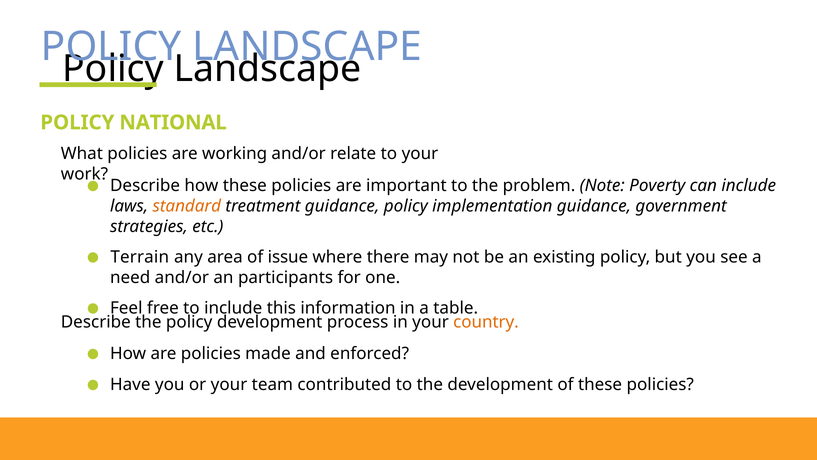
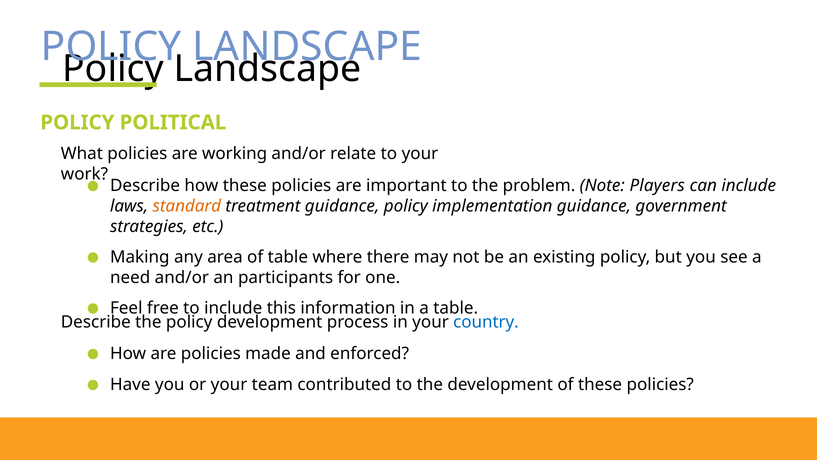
NATIONAL: NATIONAL -> POLITICAL (173, 122)
Poverty: Poverty -> Players (657, 185)
Terrain: Terrain -> Making (140, 257)
of issue: issue -> table (288, 257)
country colour: orange -> blue (486, 322)
